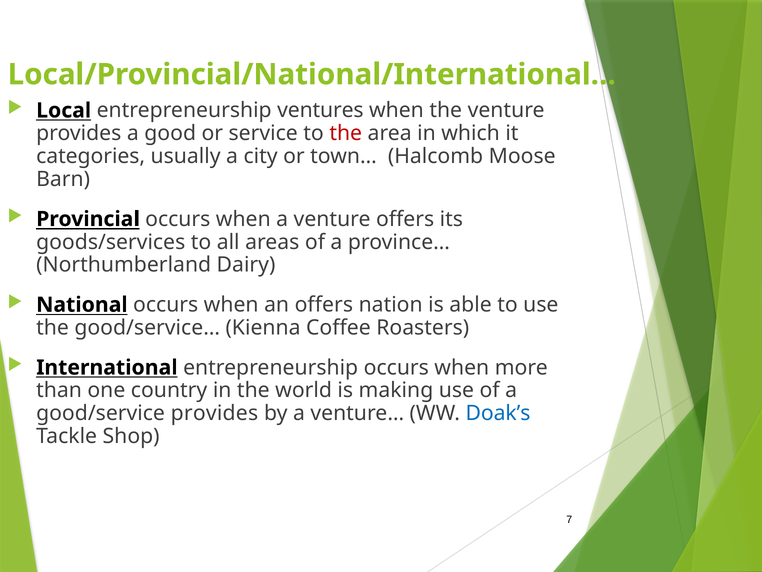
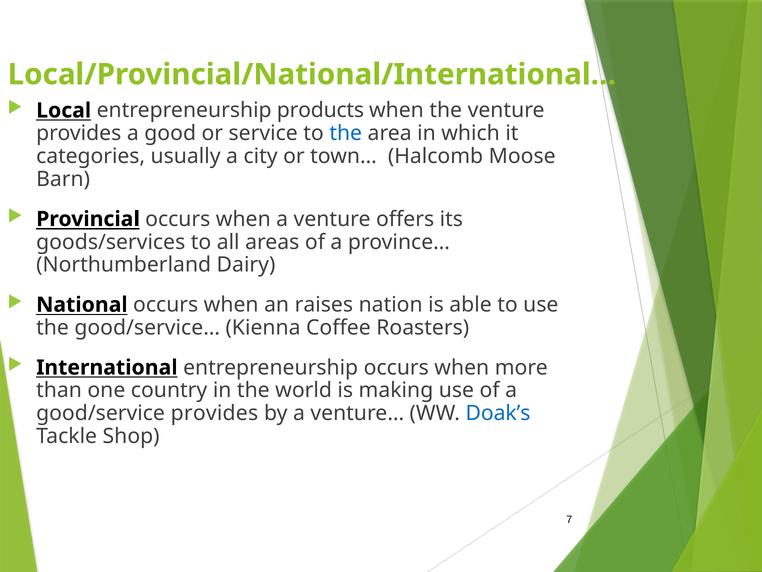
ventures: ventures -> products (320, 110)
the colour: red -> blue (346, 133)
an offers: offers -> raises (324, 305)
